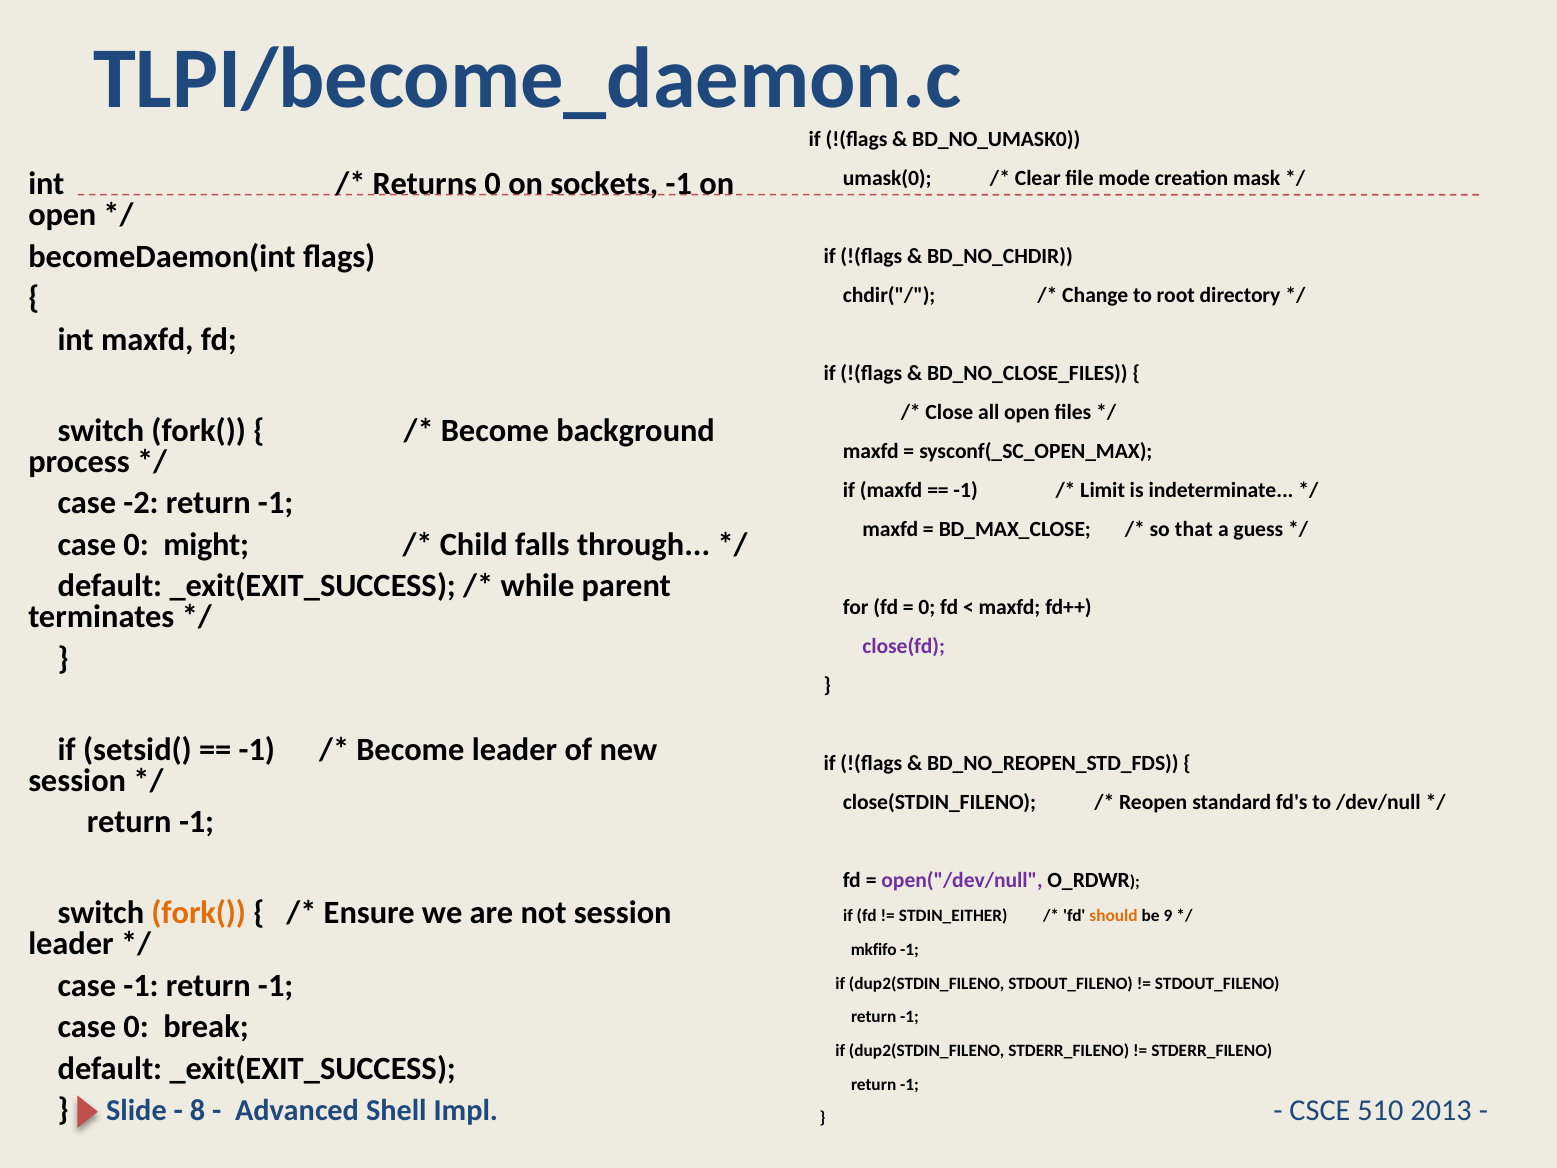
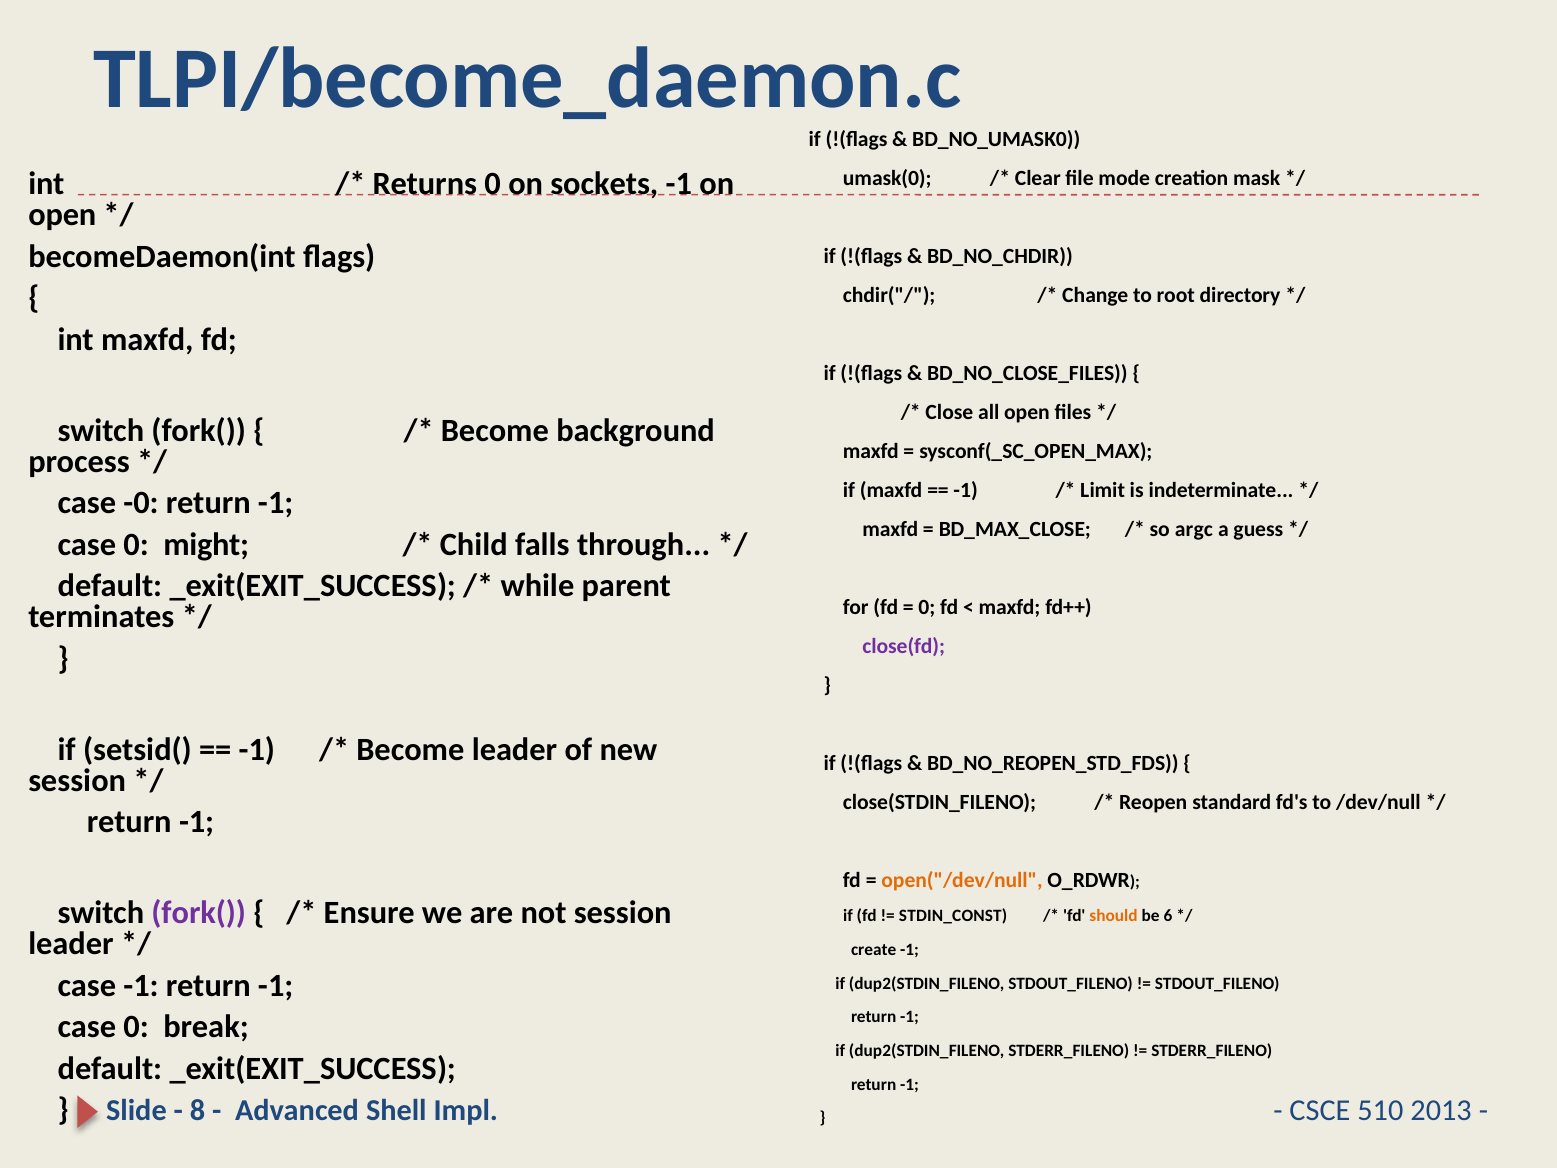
-2: -2 -> -0 (141, 503)
that: that -> argc (1194, 529)
open("/dev/null colour: purple -> orange (962, 880)
fork( colour: orange -> purple (199, 913)
STDIN_EITHER: STDIN_EITHER -> STDIN_CONST (953, 916)
9: 9 -> 6 (1168, 916)
mkfifo: mkfifo -> create (874, 949)
